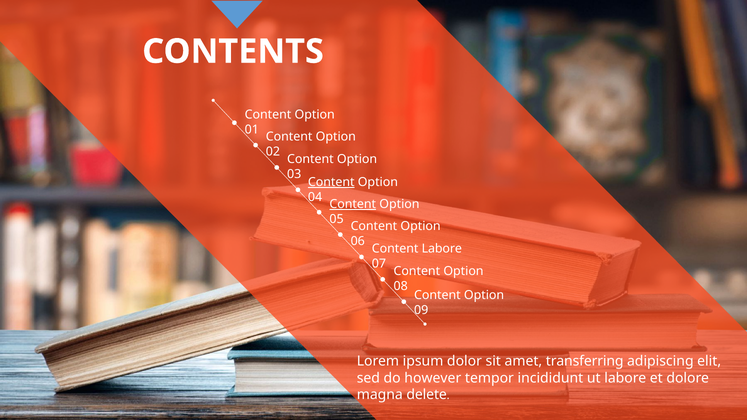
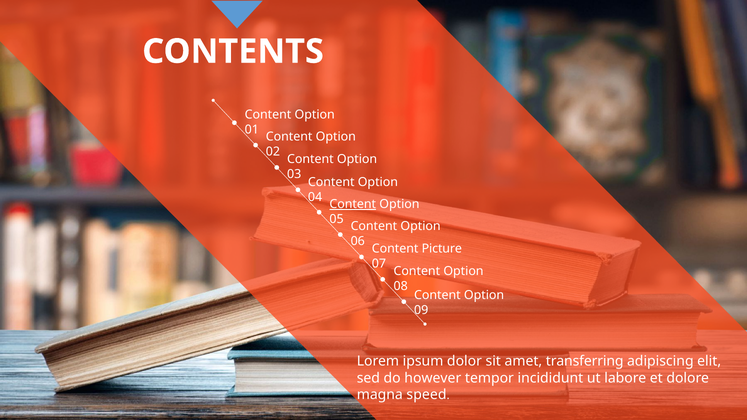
Content underline: present -> none (331, 182)
Content Labore: Labore -> Picture (442, 249)
delete: delete -> speed (427, 395)
